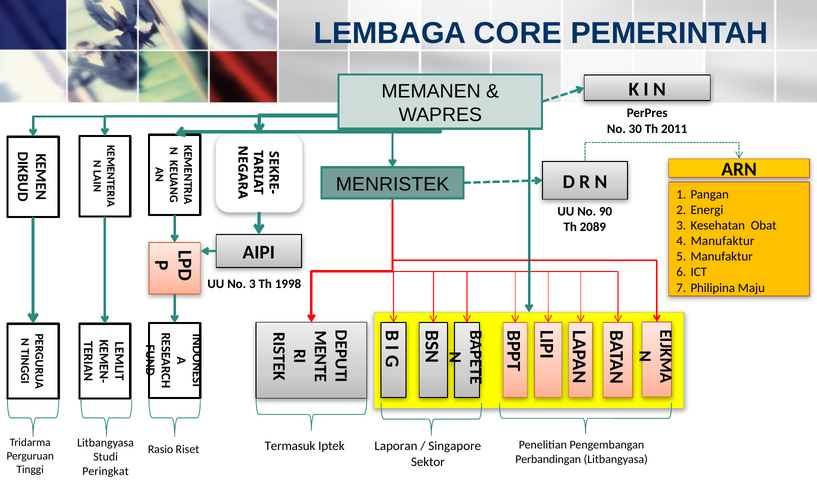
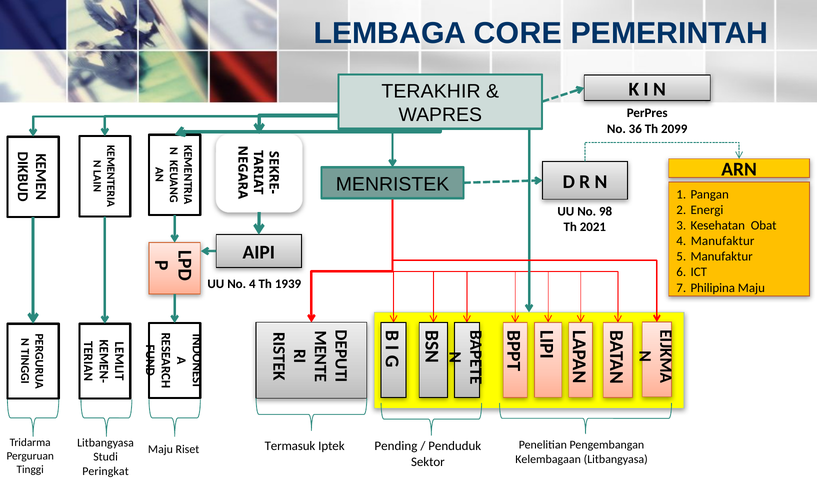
MEMANEN: MEMANEN -> TERAKHIR (431, 91)
30: 30 -> 36 (635, 129)
2011: 2011 -> 2099 (674, 129)
90: 90 -> 98 (606, 212)
2089: 2089 -> 2021 (593, 227)
No 3: 3 -> 4 (252, 284)
1998: 1998 -> 1939 (288, 284)
Laporan: Laporan -> Pending (396, 446)
Singapore: Singapore -> Penduduk (455, 446)
Rasio: Rasio -> Maju (160, 449)
Perbandingan: Perbandingan -> Kelembagaan (548, 460)
